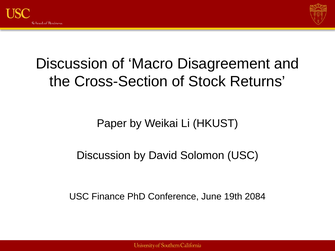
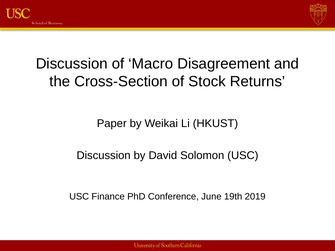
2084: 2084 -> 2019 (255, 197)
